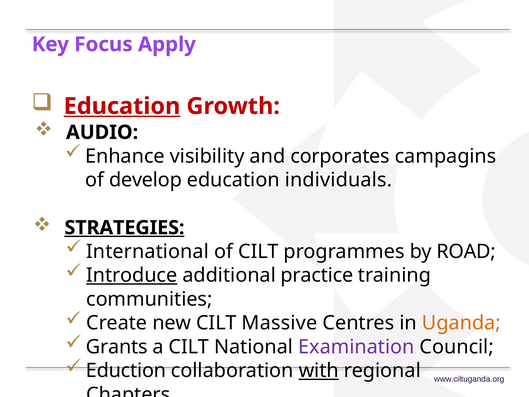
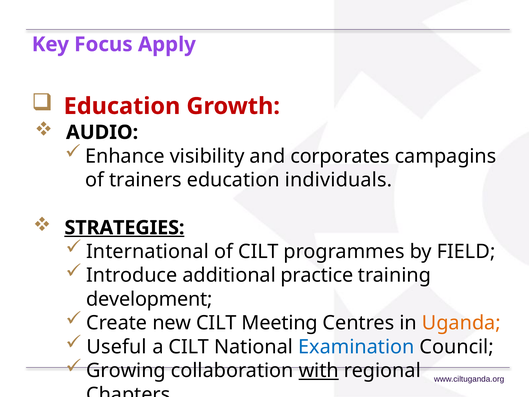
Education underline: present -> none (122, 106)
develop: develop -> trainers (145, 180)
ROAD: ROAD -> FIELD (466, 251)
Introduce underline: present -> none (132, 275)
communities: communities -> development (149, 299)
Massive: Massive -> Meeting (280, 323)
Grants: Grants -> Useful (117, 347)
Examination colour: purple -> blue (356, 347)
Eduction: Eduction -> Growing (126, 371)
